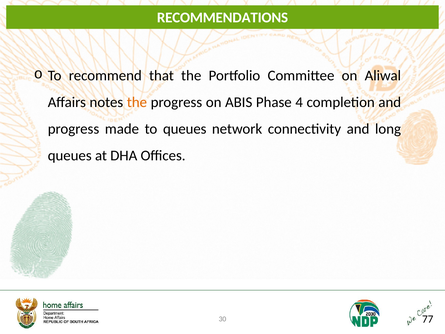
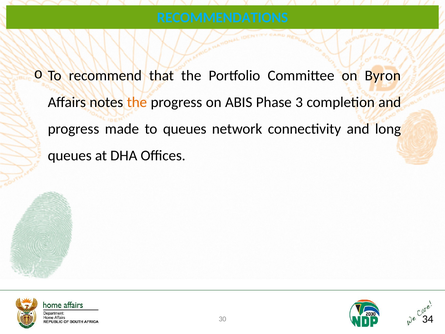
RECOMMENDATIONS colour: white -> light blue (223, 18)
Aliwal: Aliwal -> Byron (383, 75)
4: 4 -> 3 (299, 102)
77: 77 -> 34 (428, 319)
